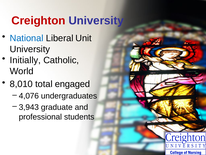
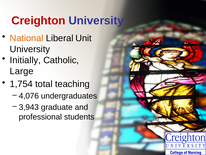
National colour: blue -> orange (27, 38)
World: World -> Large (22, 71)
8,010: 8,010 -> 1,754 (21, 84)
engaged: engaged -> teaching (72, 84)
